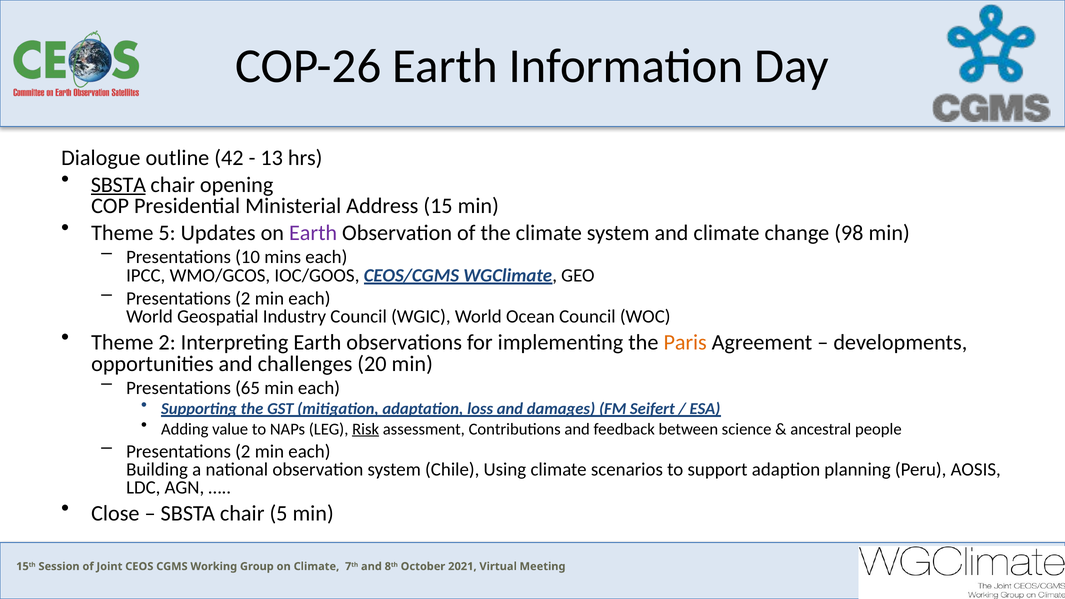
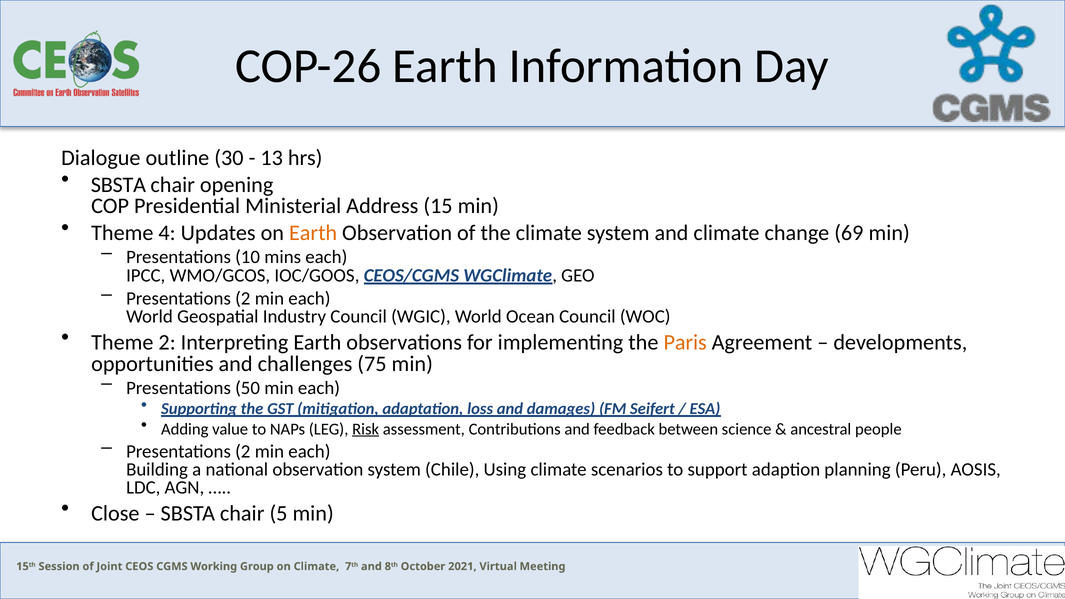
42: 42 -> 30 (229, 158)
SBSTA underline: present -> none (118, 185)
Theme 5: 5 -> 4 (167, 233)
Earth colour: purple -> orange (313, 233)
98: 98 -> 69 (849, 233)
20: 20 -> 75 (372, 364)
65: 65 -> 50 (248, 388)
